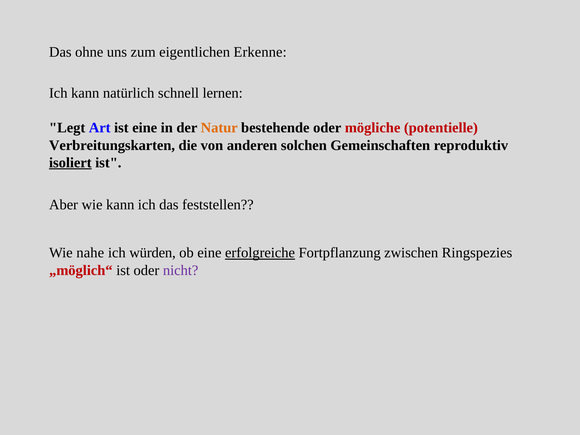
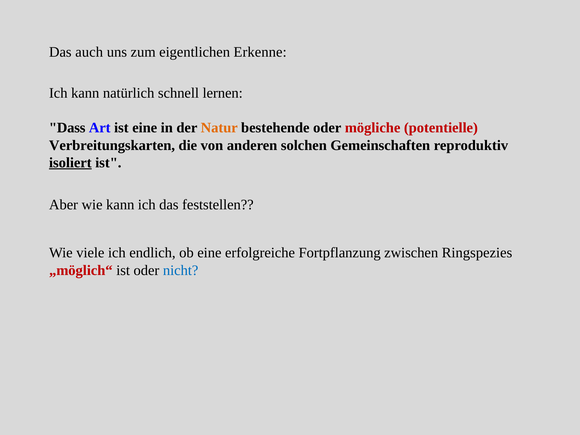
ohne: ohne -> auch (89, 52)
Legt: Legt -> Dass (67, 128)
nahe: nahe -> viele (90, 253)
würden: würden -> endlich (152, 253)
erfolgreiche underline: present -> none (260, 253)
nicht colour: purple -> blue (181, 270)
